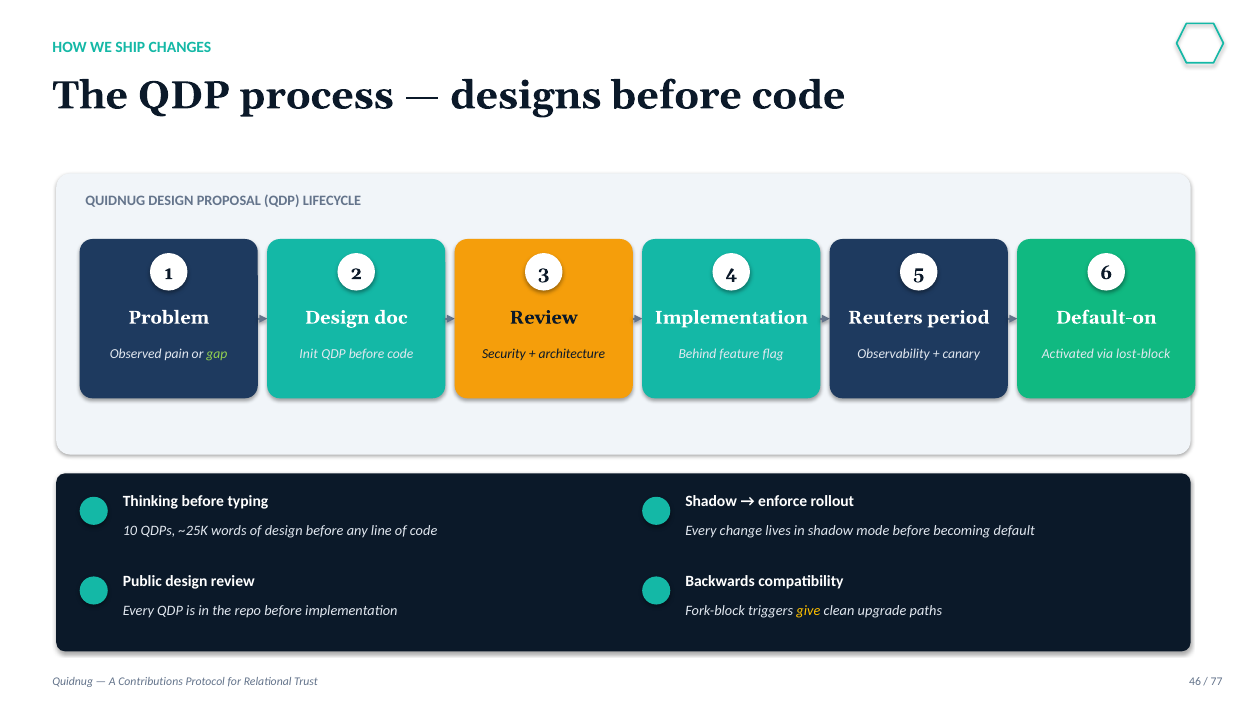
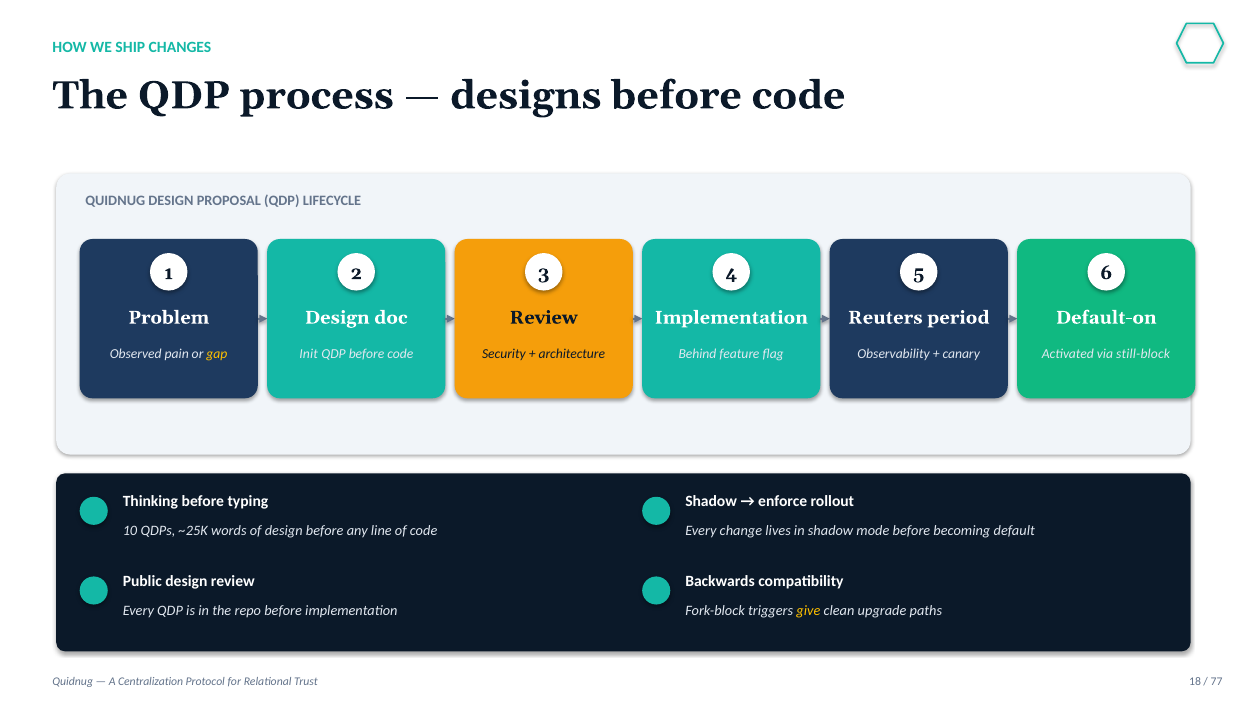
gap colour: light green -> yellow (217, 354)
lost-block: lost-block -> still-block (1143, 354)
Contributions: Contributions -> Centralization (151, 682)
46: 46 -> 18 (1195, 682)
